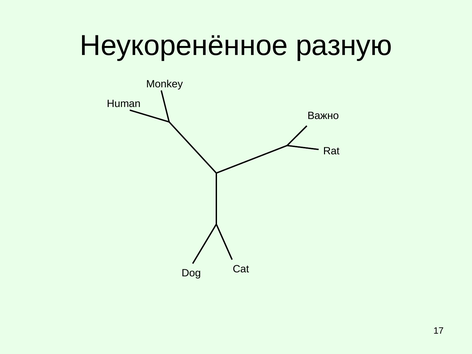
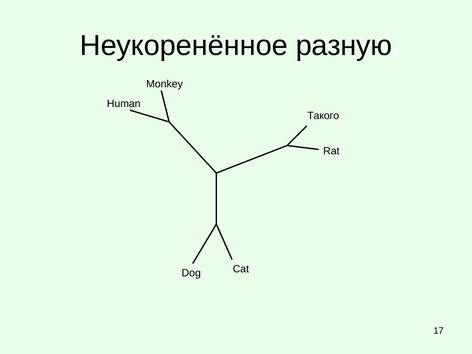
Важно: Важно -> Такого (323, 116)
